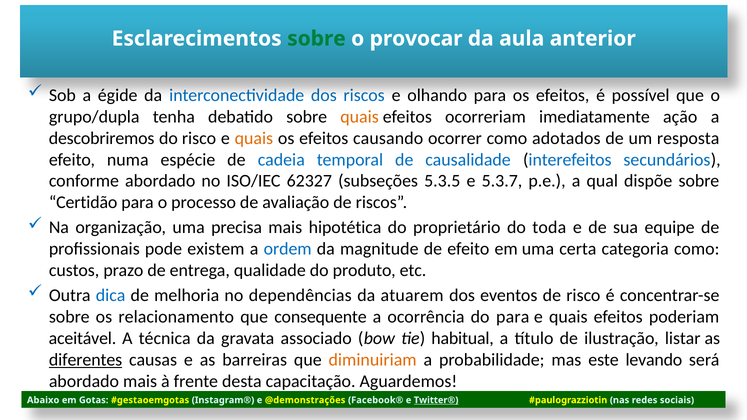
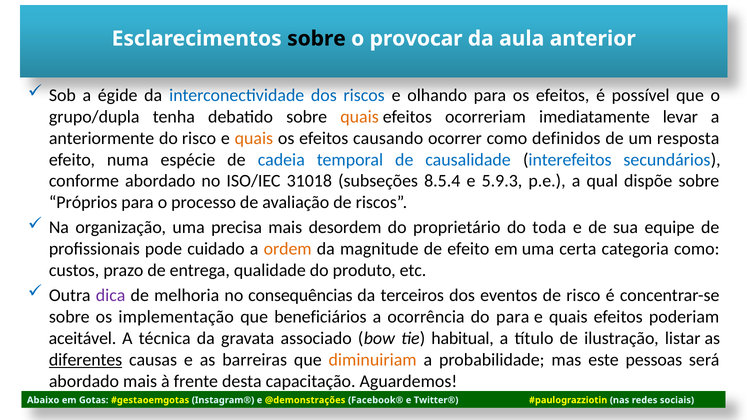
sobre colour: green -> black (316, 39)
ação: ação -> levar (680, 117)
descobriremos: descobriremos -> anteriormente (102, 138)
adotados: adotados -> definidos (566, 138)
62327: 62327 -> 31018 (309, 181)
5.3.5: 5.3.5 -> 8.5.4 (442, 181)
5.3.7: 5.3.7 -> 5.9.3 (502, 181)
Certidão: Certidão -> Próprios (83, 203)
hipotética: hipotética -> desordem (345, 228)
existem: existem -> cuidado (216, 249)
ordem colour: blue -> orange (288, 249)
dica colour: blue -> purple (111, 296)
dependências: dependências -> consequências (300, 296)
atuarem: atuarem -> terceiros (412, 296)
relacionamento: relacionamento -> implementação (176, 317)
consequente: consequente -> beneficiários (320, 317)
levando: levando -> pessoas (654, 360)
Twitter® underline: present -> none (436, 400)
